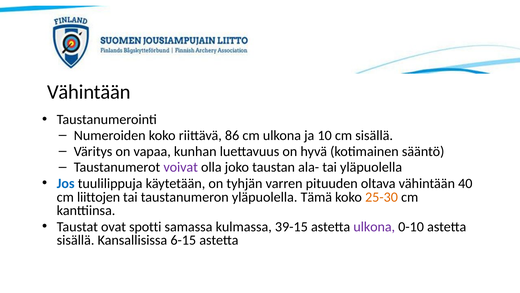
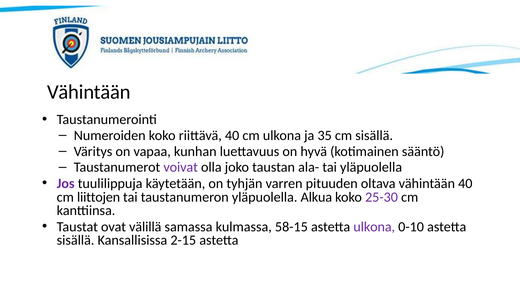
riittävä 86: 86 -> 40 (232, 135)
10: 10 -> 35 (325, 135)
Jos colour: blue -> purple (66, 183)
Tämä: Tämä -> Alkua (316, 197)
25-30 colour: orange -> purple (382, 197)
spotti: spotti -> välillä (145, 226)
39-15: 39-15 -> 58-15 (291, 226)
6-15: 6-15 -> 2-15 (183, 240)
